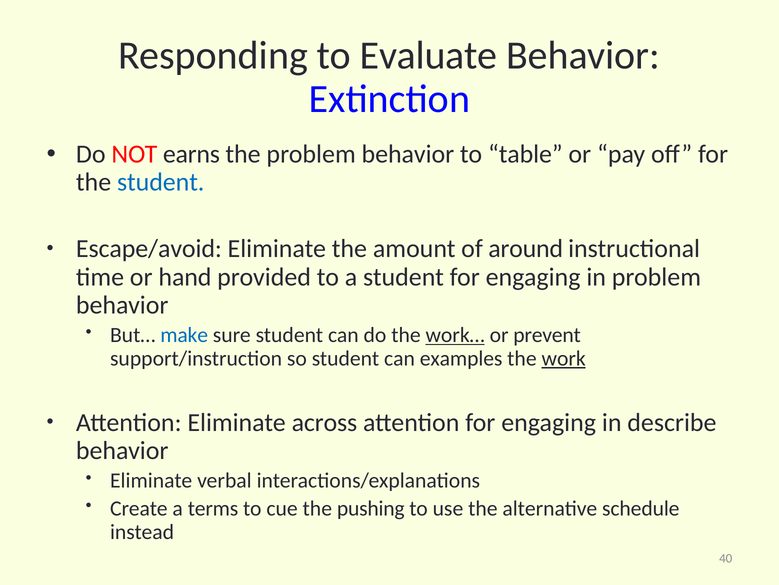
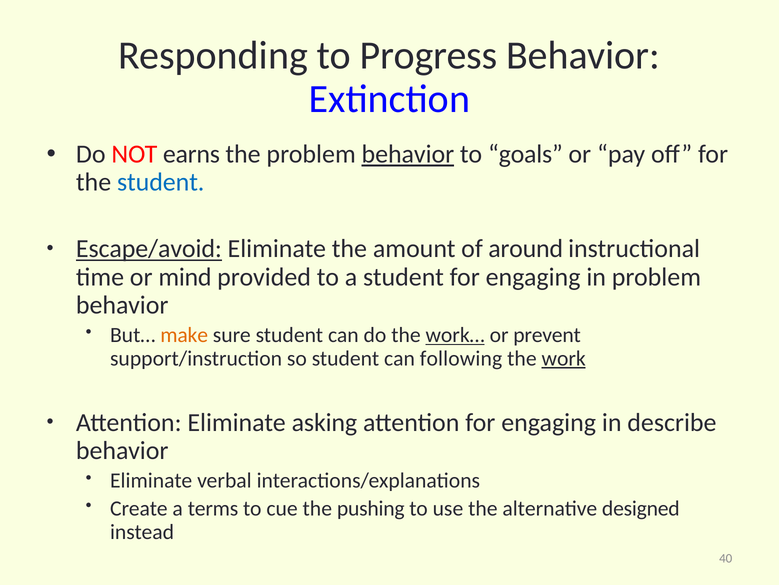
Evaluate: Evaluate -> Progress (429, 56)
behavior underline: none -> present (408, 154)
table: table -> goals (525, 154)
Escape/avoid underline: none -> present (149, 249)
hand: hand -> mind (185, 277)
make colour: blue -> orange (184, 335)
examples: examples -> following (461, 358)
across: across -> asking (324, 422)
schedule: schedule -> designed (641, 508)
